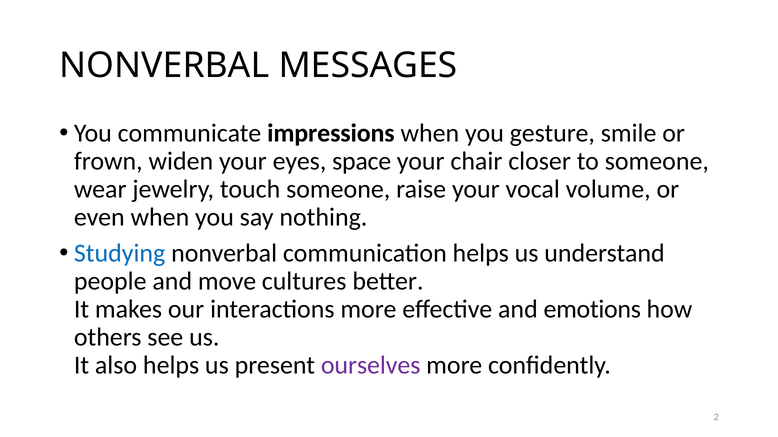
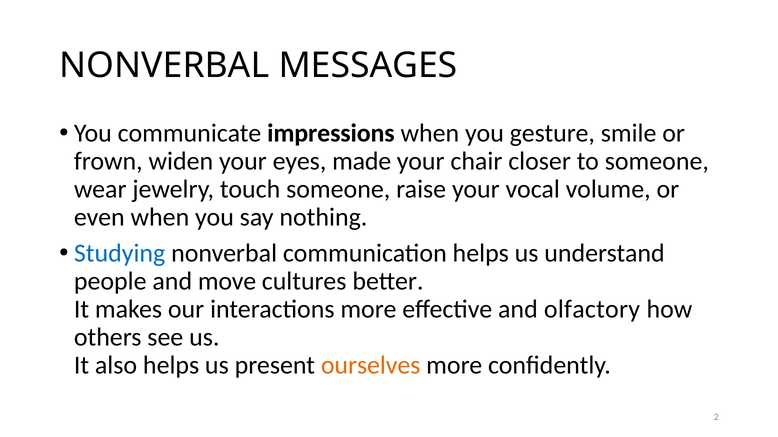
space: space -> made (362, 161)
emotions: emotions -> olfactory (592, 310)
ourselves colour: purple -> orange (371, 366)
